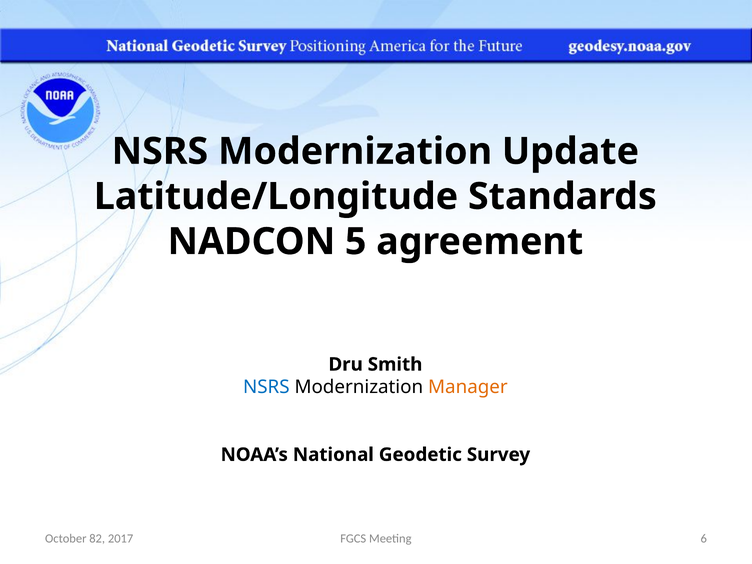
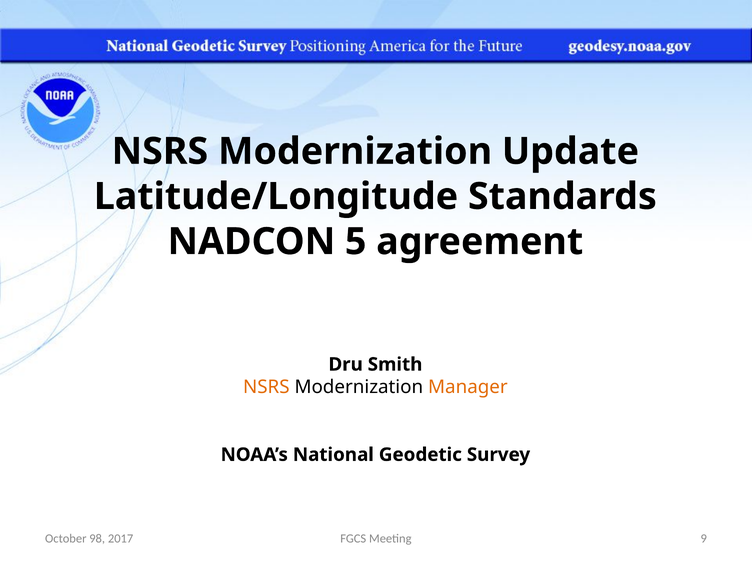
NSRS colour: blue -> orange (266, 387)
82: 82 -> 98 (97, 539)
6: 6 -> 9 (704, 538)
